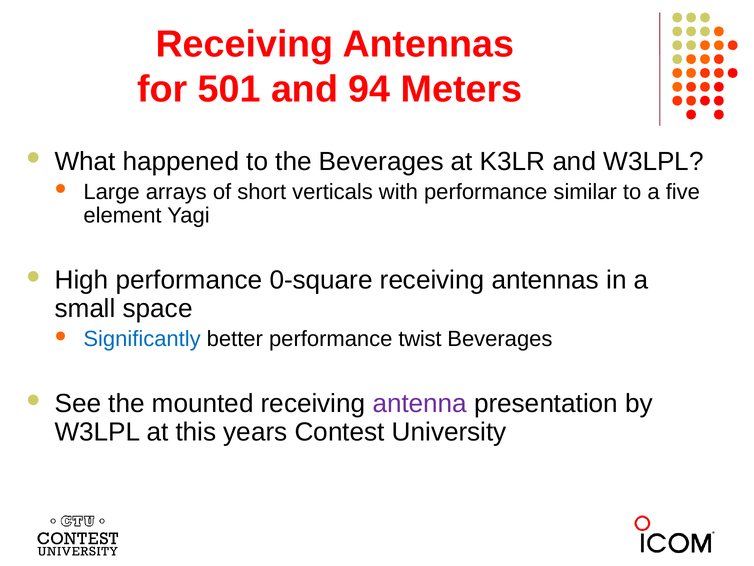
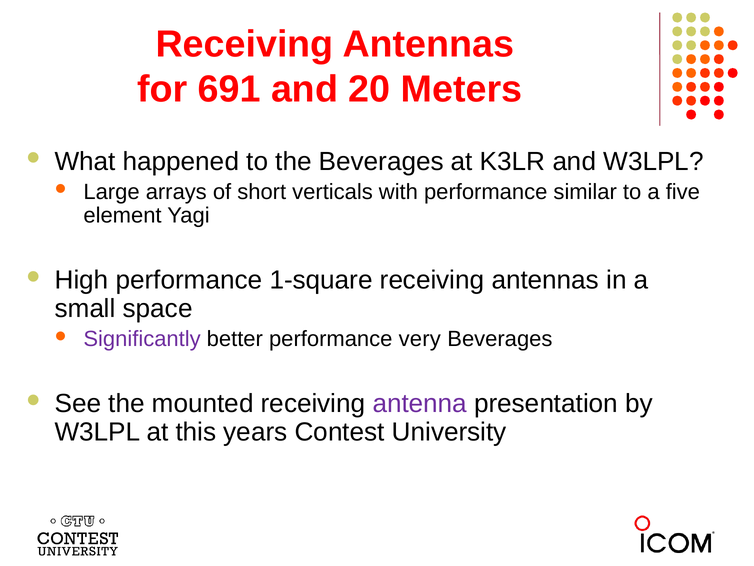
501: 501 -> 691 (229, 89)
94: 94 -> 20 (369, 89)
0-square: 0-square -> 1-square (321, 280)
Significantly colour: blue -> purple (142, 339)
twist: twist -> very (420, 339)
